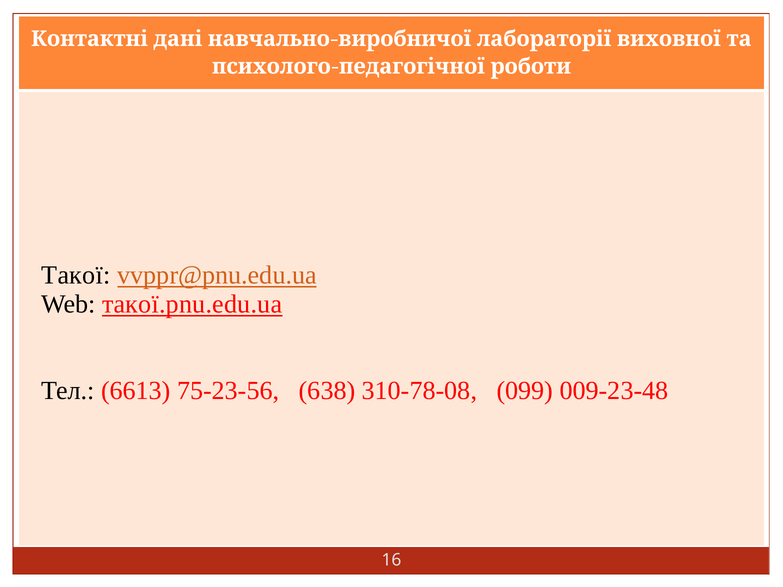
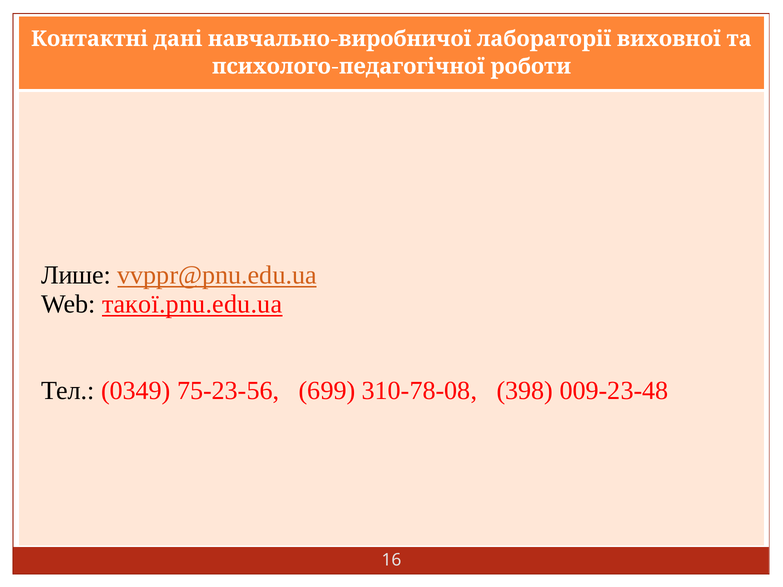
Такої: Такої -> Лише (76, 275)
6613: 6613 -> 0349 (136, 391)
638: 638 -> 699 (327, 391)
099: 099 -> 398 (525, 391)
